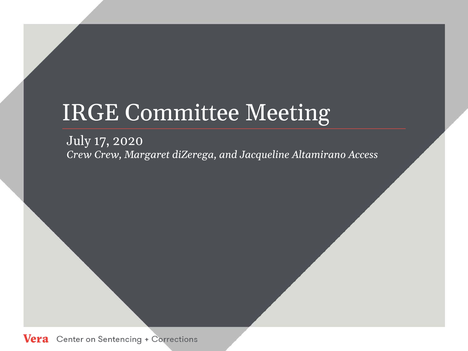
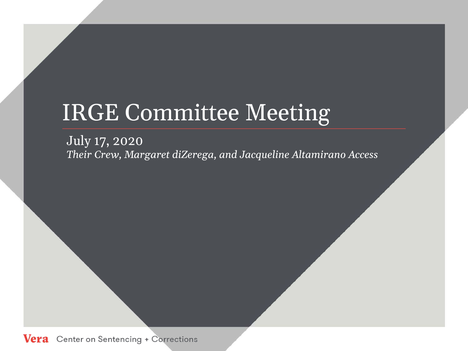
Crew: Crew -> Their (79, 155)
